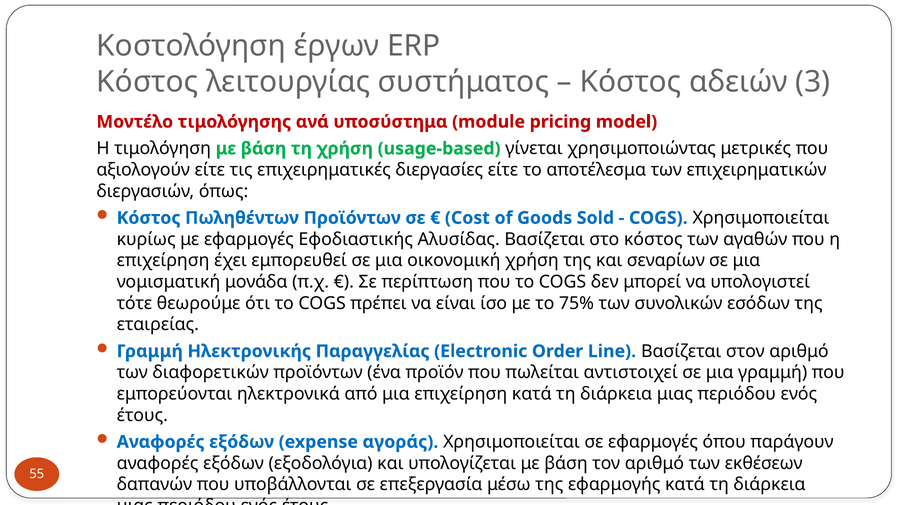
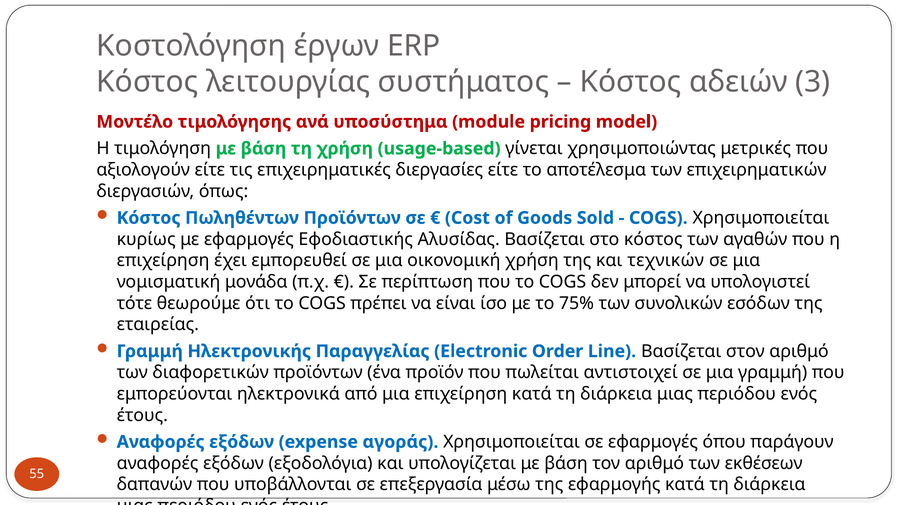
σεναρίων: σεναρίων -> τεχνικών (666, 261)
